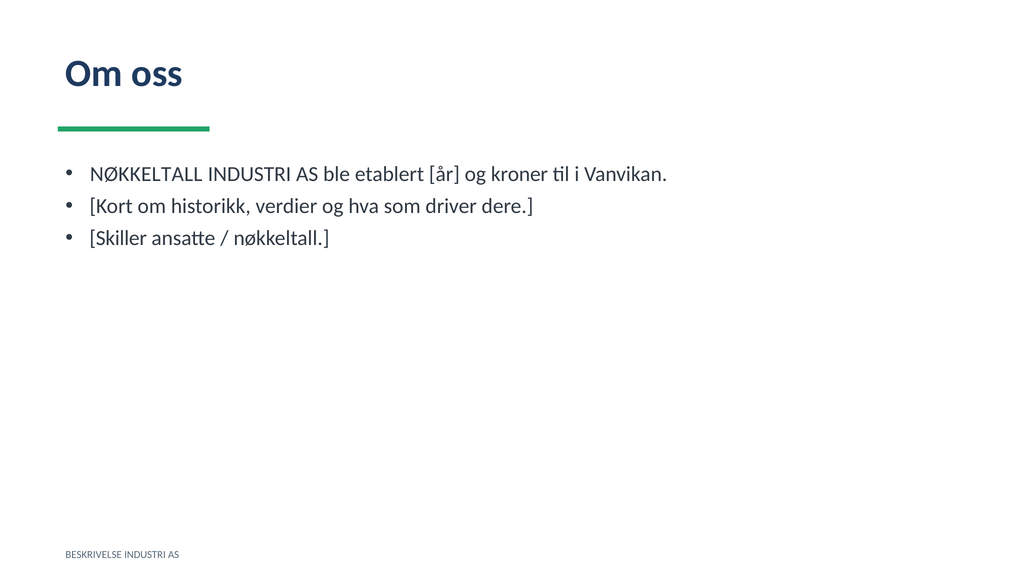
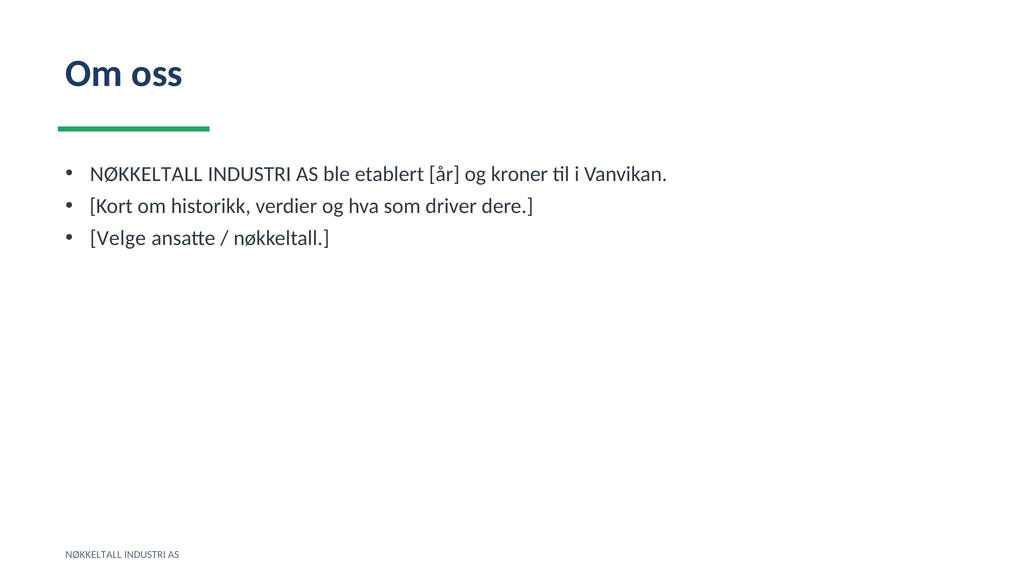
Skiller: Skiller -> Velge (118, 238)
BESKRIVELSE: BESKRIVELSE -> NØKKELTALL (94, 555)
